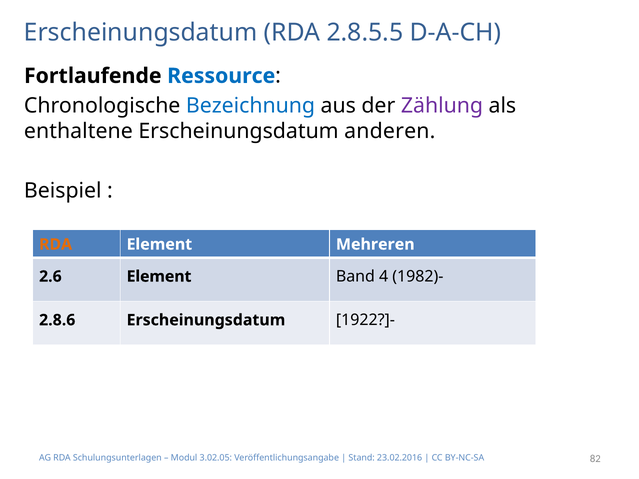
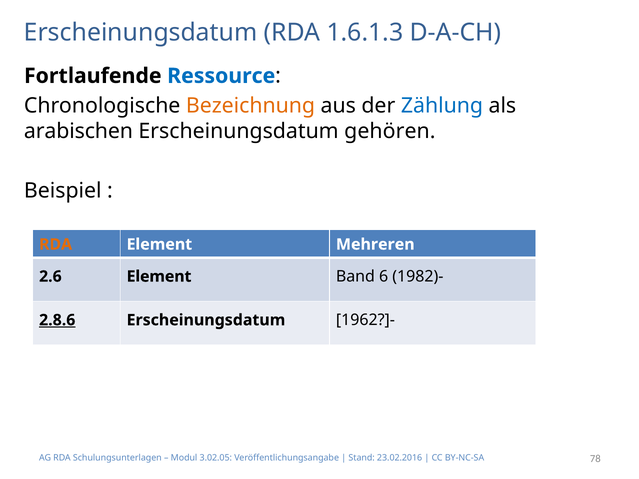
2.8.5.5: 2.8.5.5 -> 1.6.1.3 (365, 32)
Bezeichnung colour: blue -> orange (251, 106)
Zählung colour: purple -> blue (442, 106)
enthaltene: enthaltene -> arabischen (78, 131)
anderen: anderen -> gehören (390, 131)
4: 4 -> 6 (384, 277)
2.8.6 underline: none -> present (57, 320)
1922?]-: 1922?]- -> 1962?]- (365, 320)
82: 82 -> 78 (595, 459)
